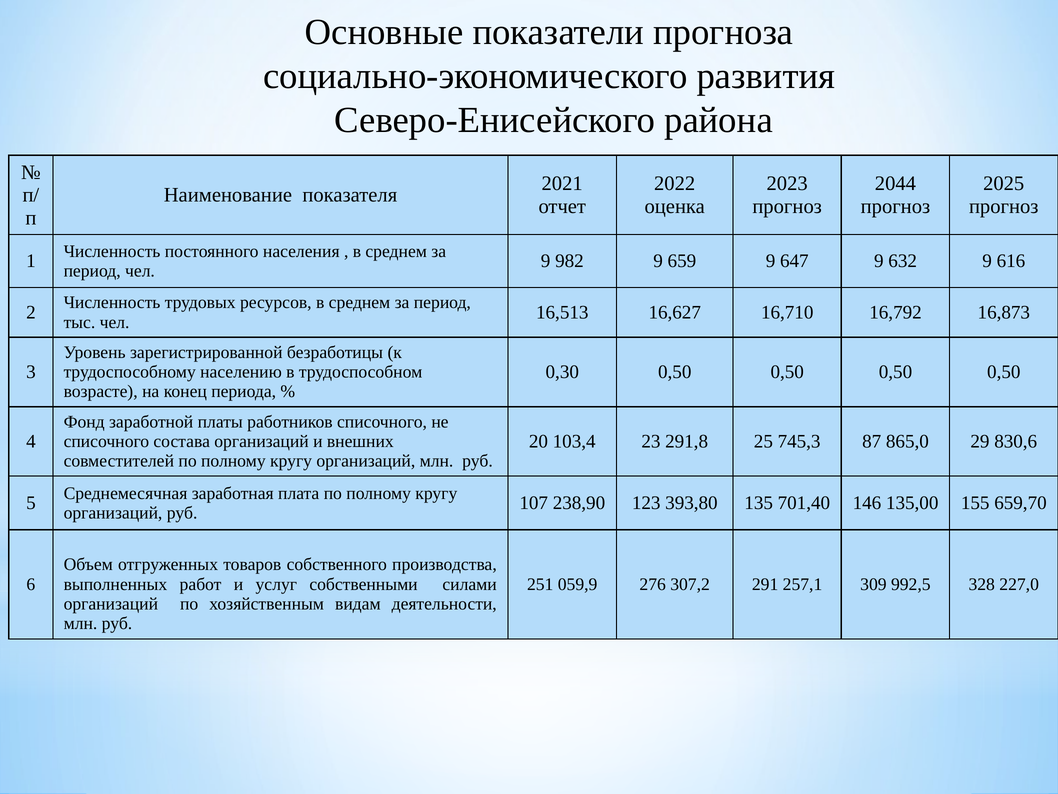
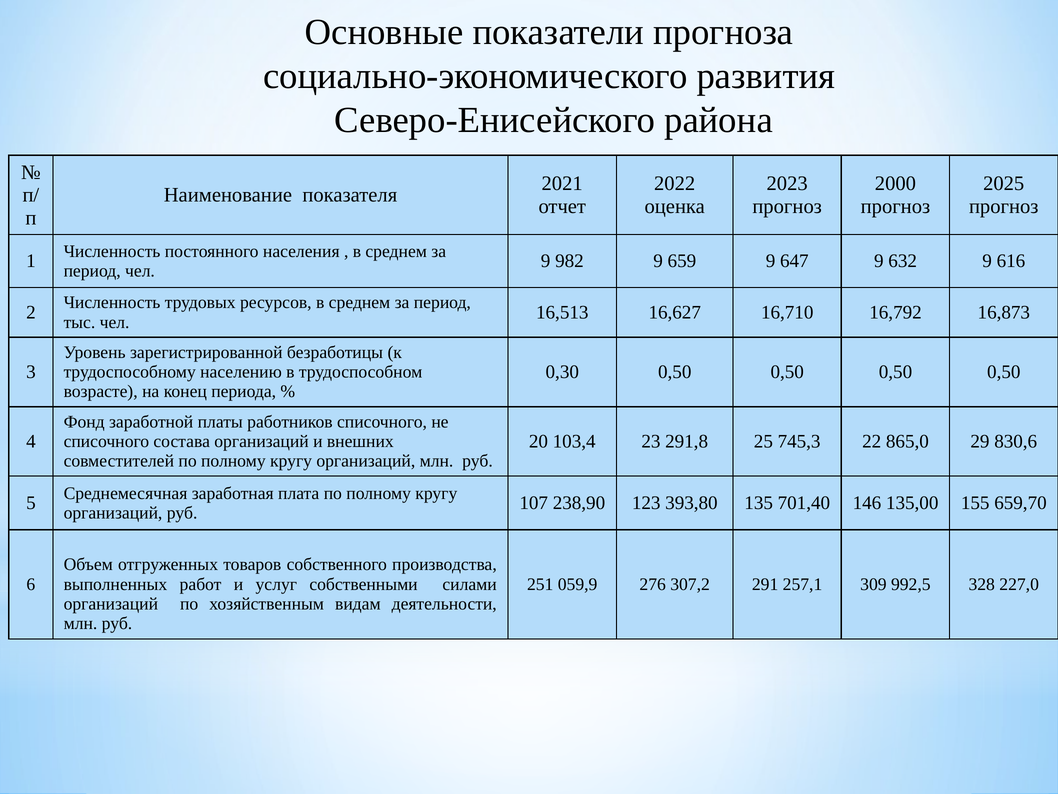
2044: 2044 -> 2000 (895, 184)
87: 87 -> 22 (872, 441)
